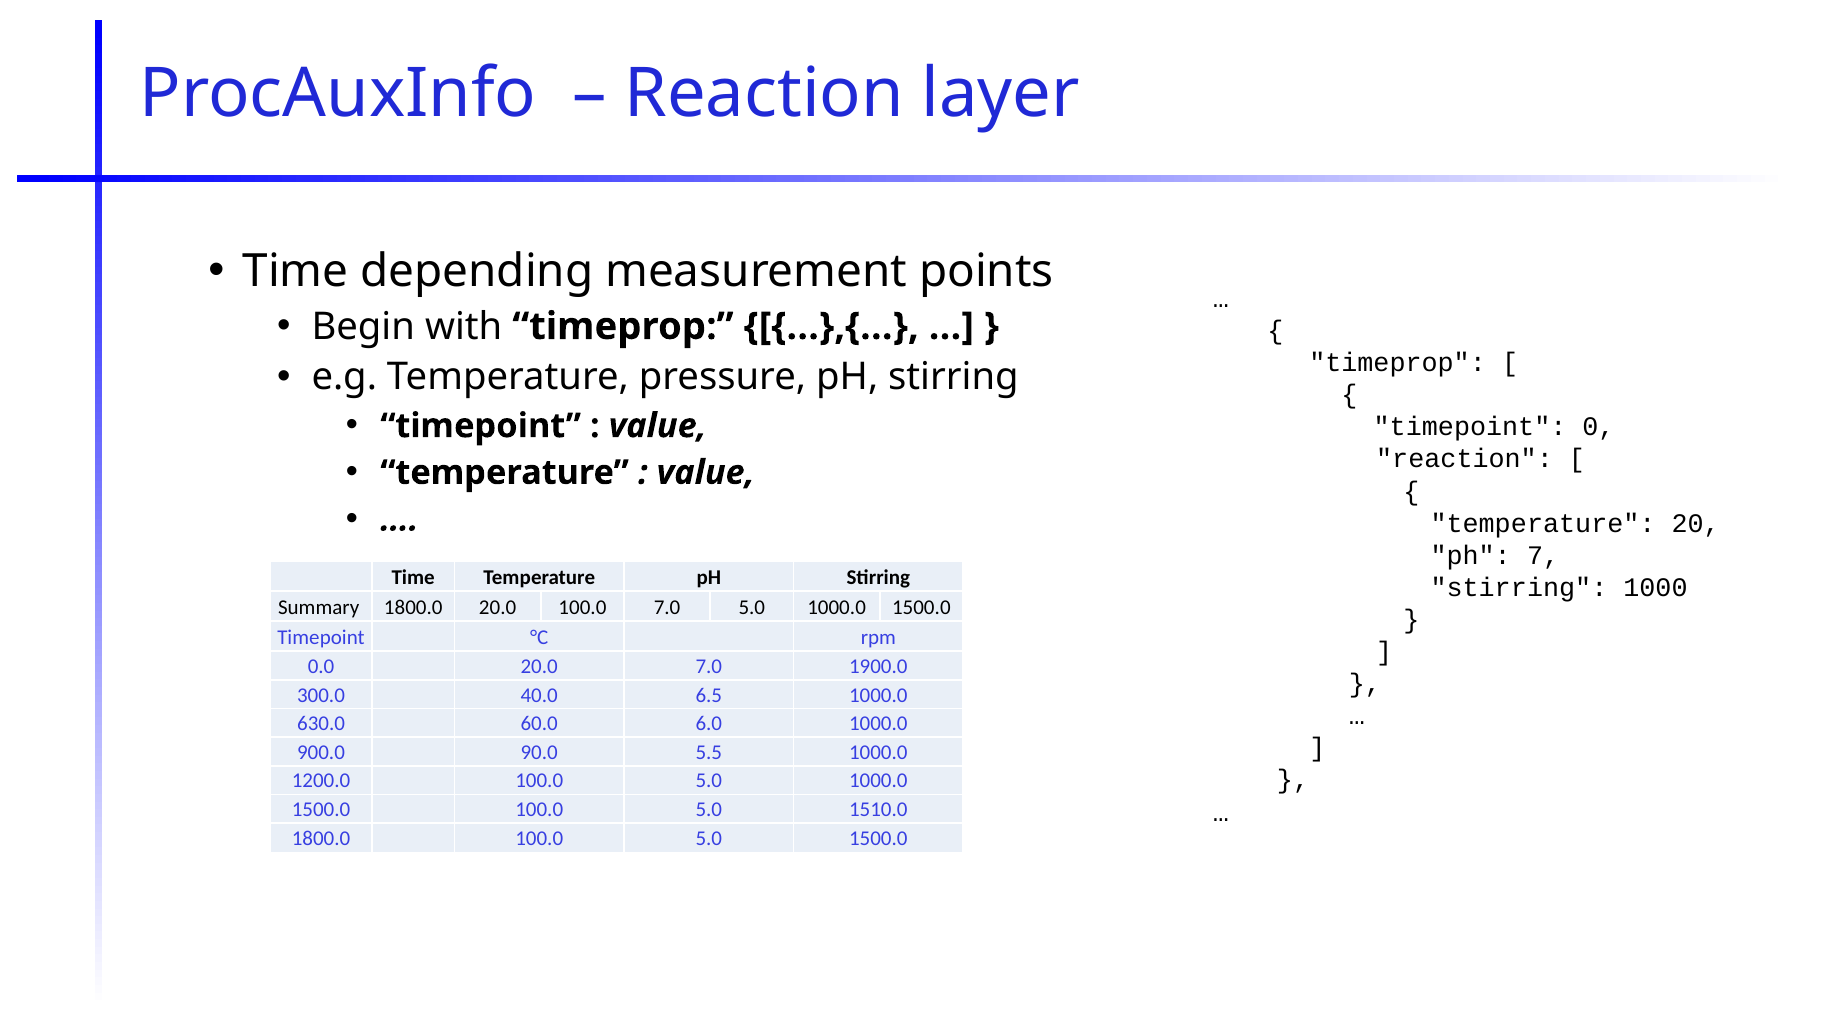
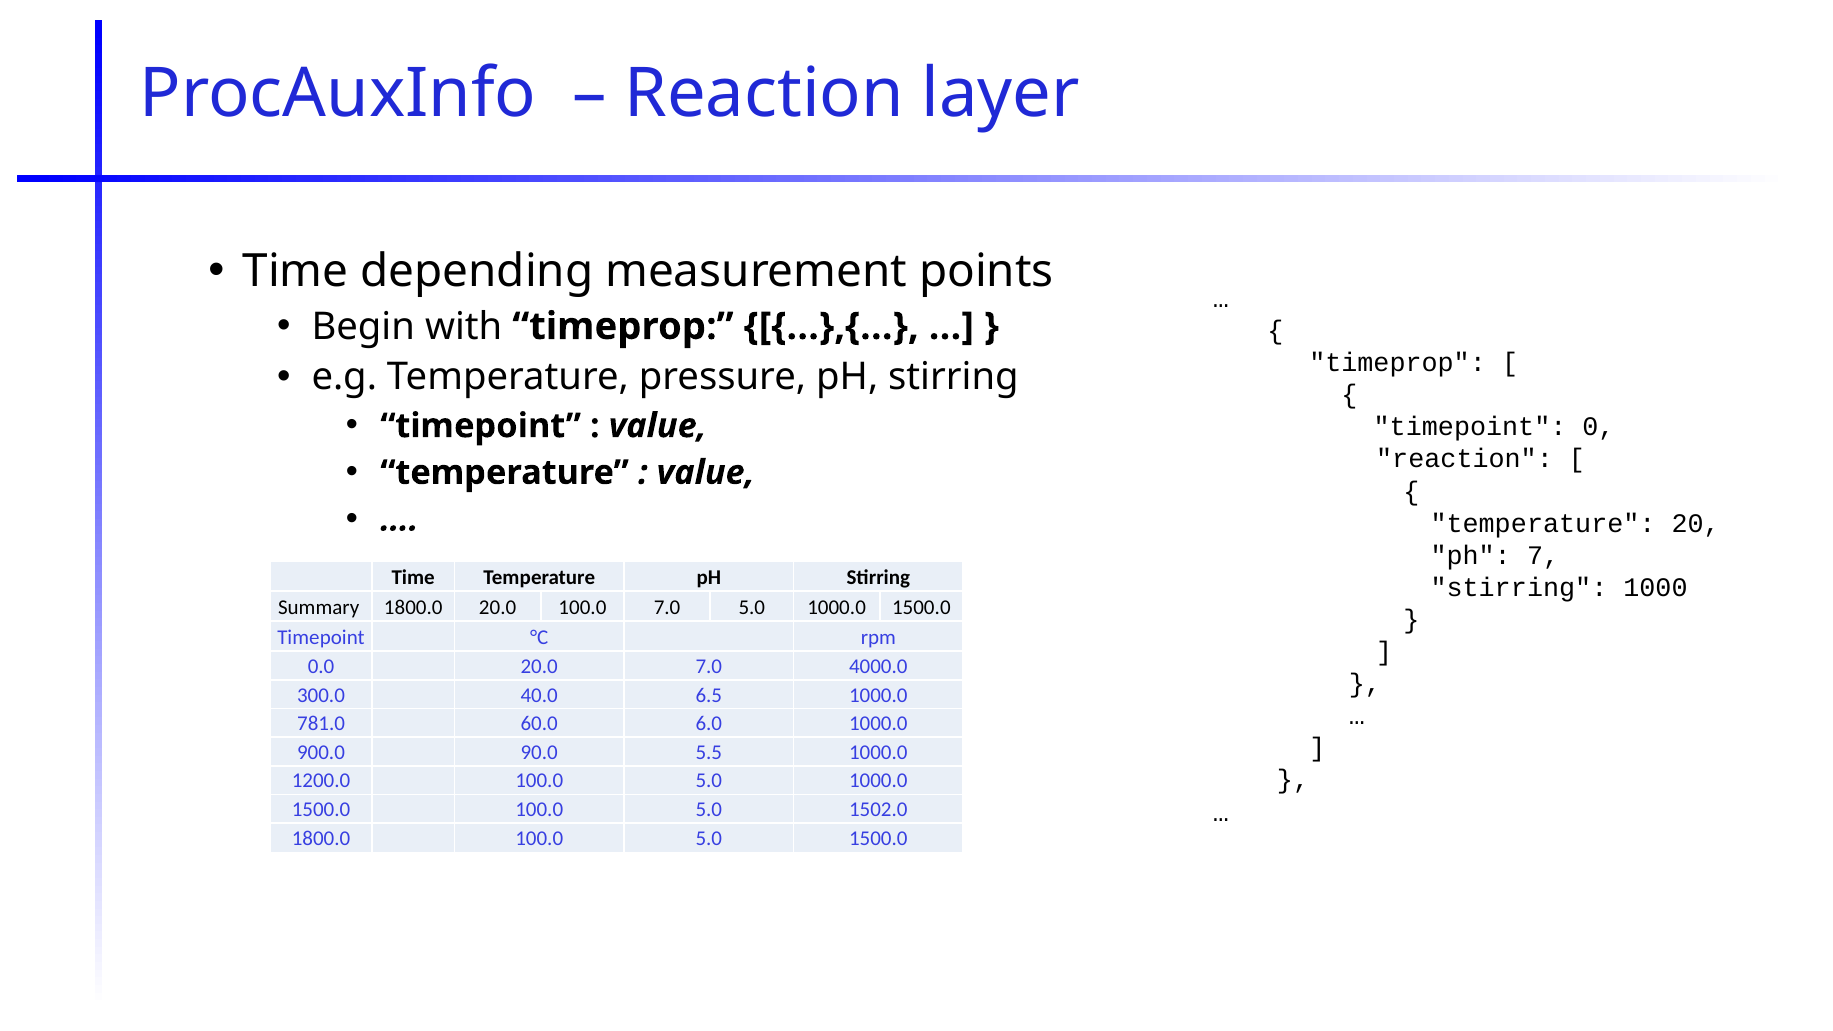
1900.0: 1900.0 -> 4000.0 (878, 667)
630.0: 630.0 -> 781.0 (321, 724)
1510.0: 1510.0 -> 1502.0 (878, 810)
